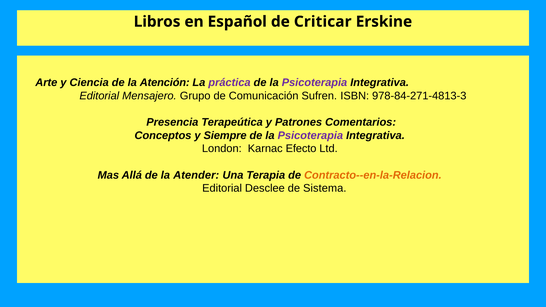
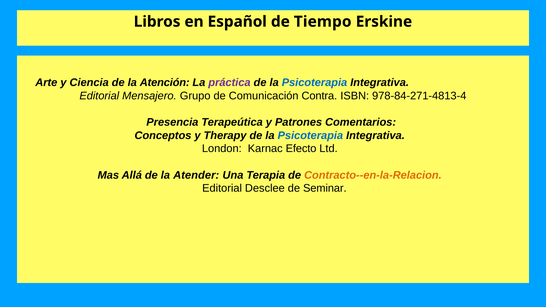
Criticar: Criticar -> Tiempo (323, 22)
Psicoterapia colour: purple -> blue (314, 83)
Sufren: Sufren -> Contra (319, 96)
978-84-271-4813-3: 978-84-271-4813-3 -> 978-84-271-4813-4 (419, 96)
Siempre: Siempre -> Therapy (225, 136)
Psicoterapia colour: purple -> blue (310, 136)
Sistema: Sistema -> Seminar (325, 188)
